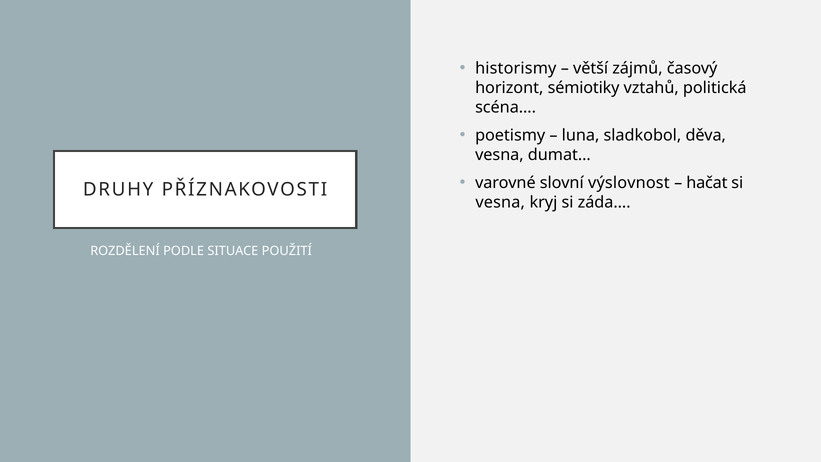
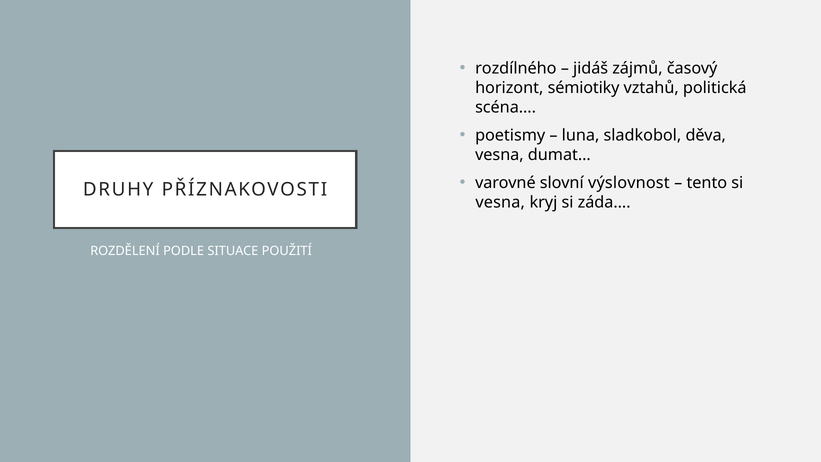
historismy: historismy -> rozdílného (516, 68)
větší: větší -> jidáš (591, 68)
hačat: hačat -> tento (707, 183)
